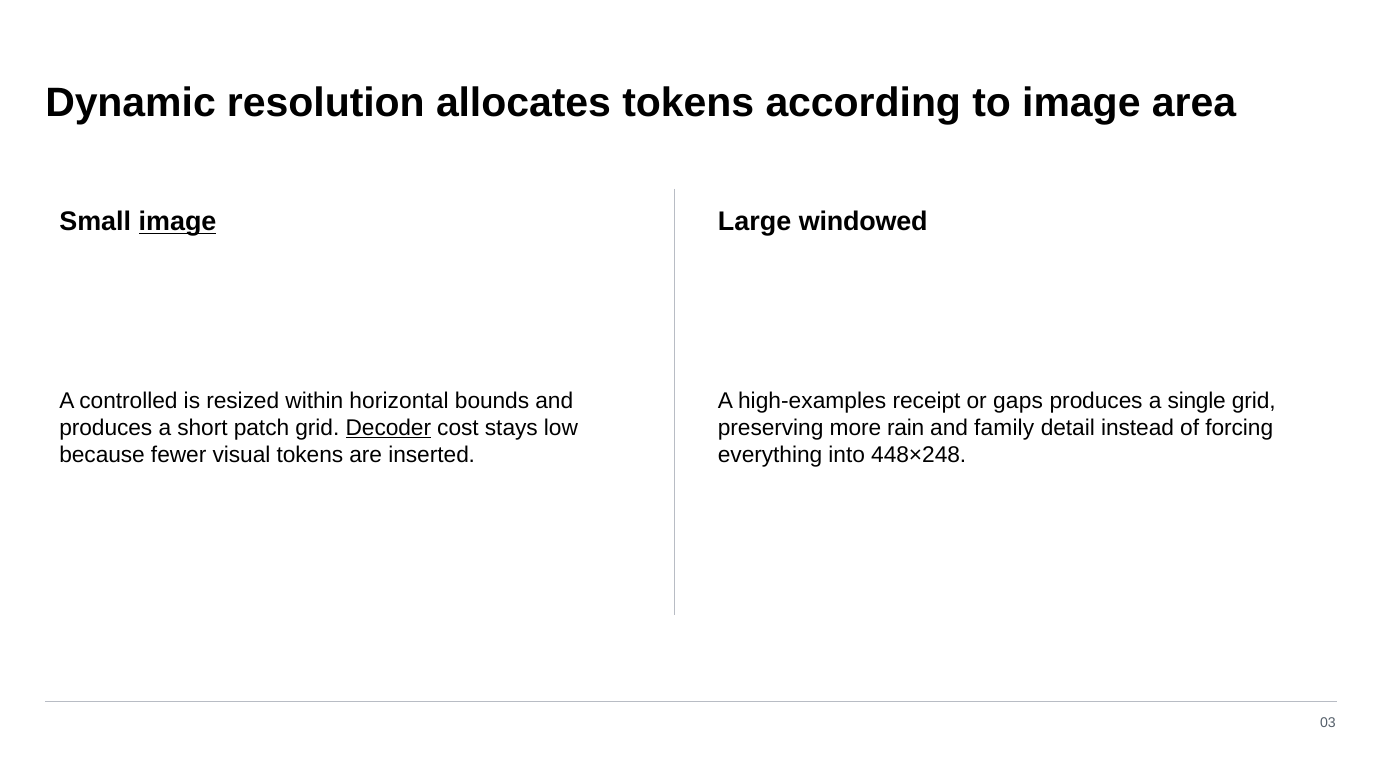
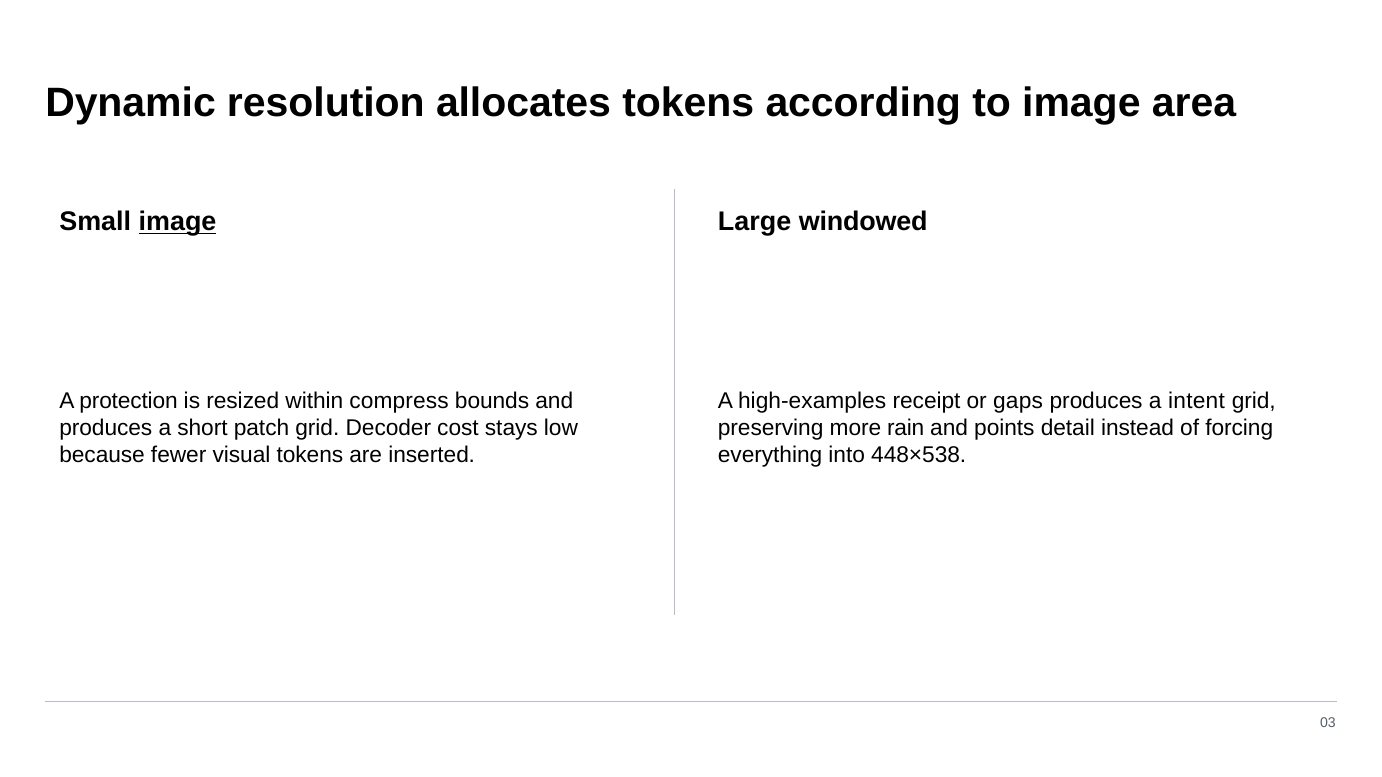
controlled: controlled -> protection (129, 401)
horizontal: horizontal -> compress (399, 401)
single: single -> intent (1197, 401)
Decoder underline: present -> none (388, 428)
family: family -> points (1004, 428)
448×248: 448×248 -> 448×538 (919, 455)
